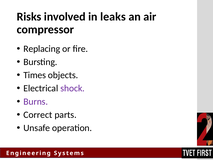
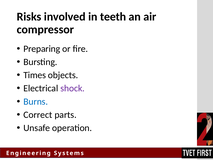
leaks: leaks -> teeth (113, 17)
Replacing: Replacing -> Preparing (42, 49)
Burns colour: purple -> blue (36, 101)
